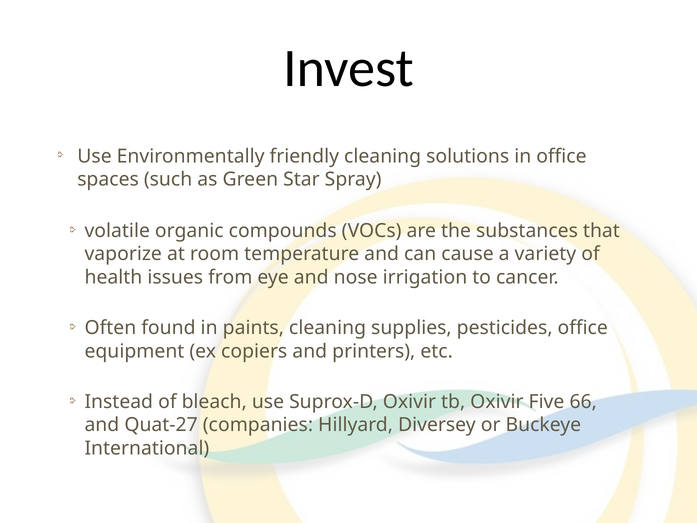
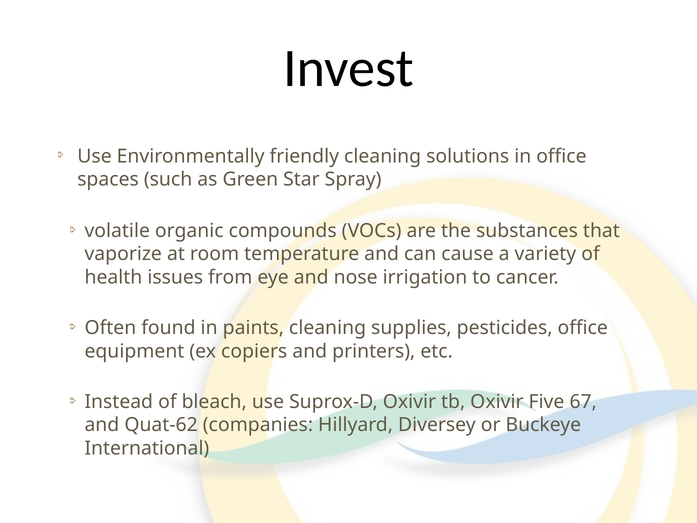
66: 66 -> 67 (583, 402)
Quat-27: Quat-27 -> Quat-62 (161, 425)
